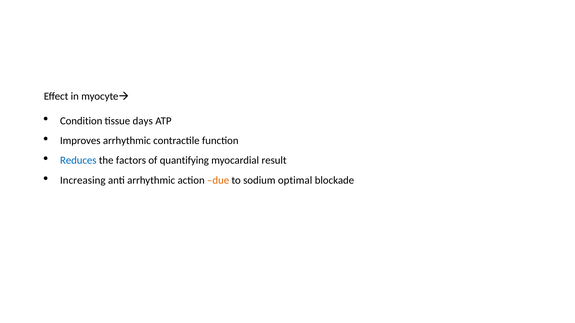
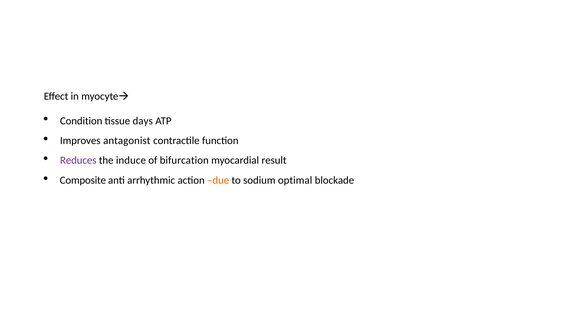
Improves arrhythmic: arrhythmic -> antagonist (127, 141)
Reduces colour: blue -> purple (78, 161)
factors: factors -> induce (131, 161)
quantifying: quantifying -> bifurcation (184, 161)
Increasing: Increasing -> Composite (83, 180)
